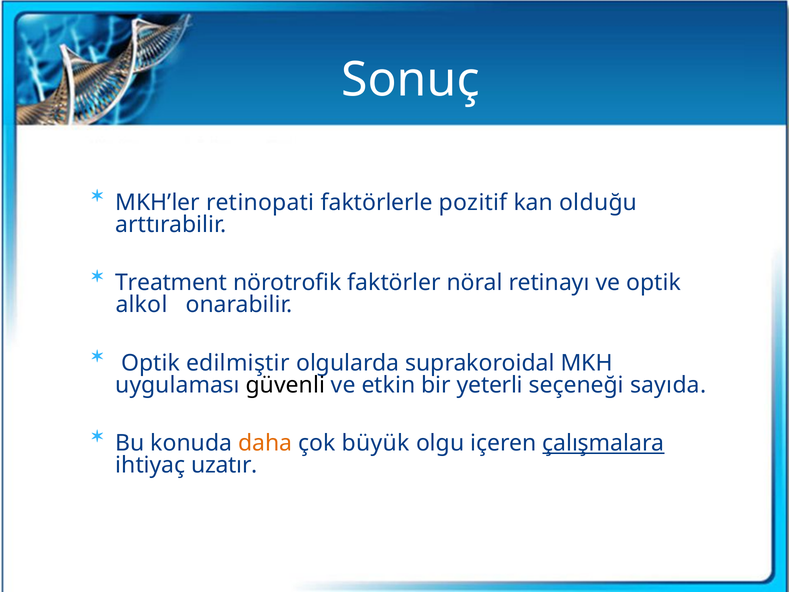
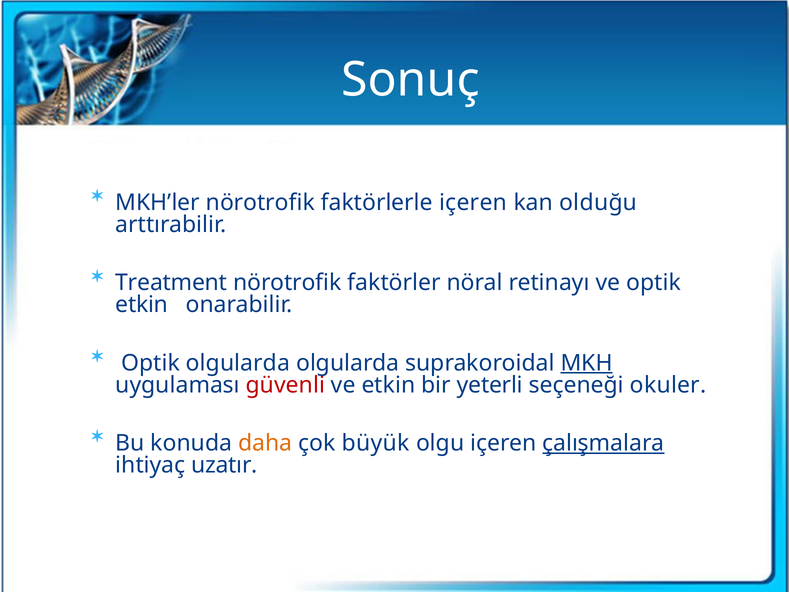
MKH’ler retinopati: retinopati -> nörotrofik (260, 202)
faktörlerle pozitif: pozitif -> içeren (473, 202)
alkol: alkol -> etkin (142, 305)
Optik edilmiştir: edilmiştir -> olgularda (238, 363)
MKH underline: none -> present (587, 363)
güvenli colour: black -> red (285, 385)
sayıda: sayıda -> okuler (668, 385)
